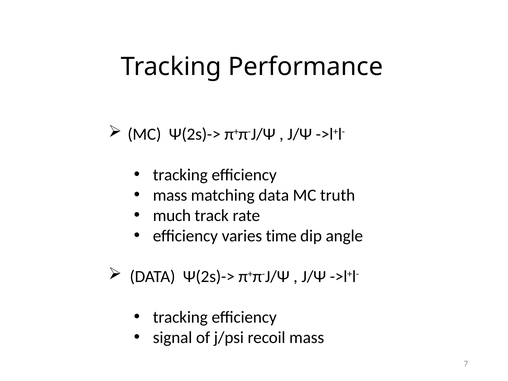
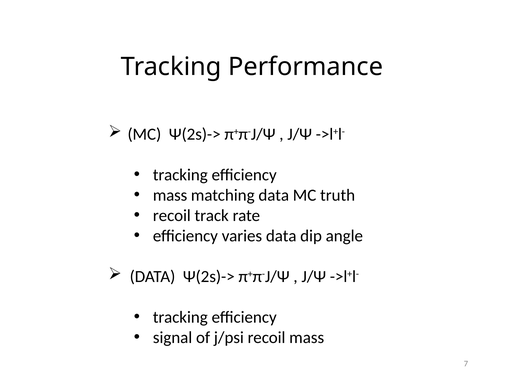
much: much -> recoil (172, 216)
varies time: time -> data (281, 236)
